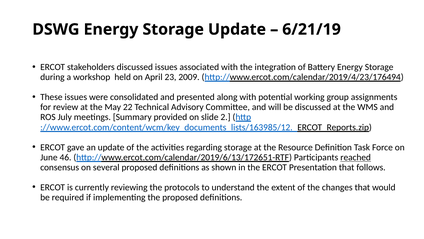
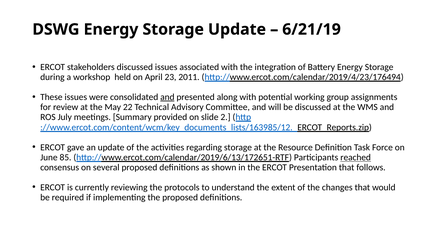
2009: 2009 -> 2011 (189, 77)
and underline: none -> present (167, 97)
46: 46 -> 85 (66, 157)
